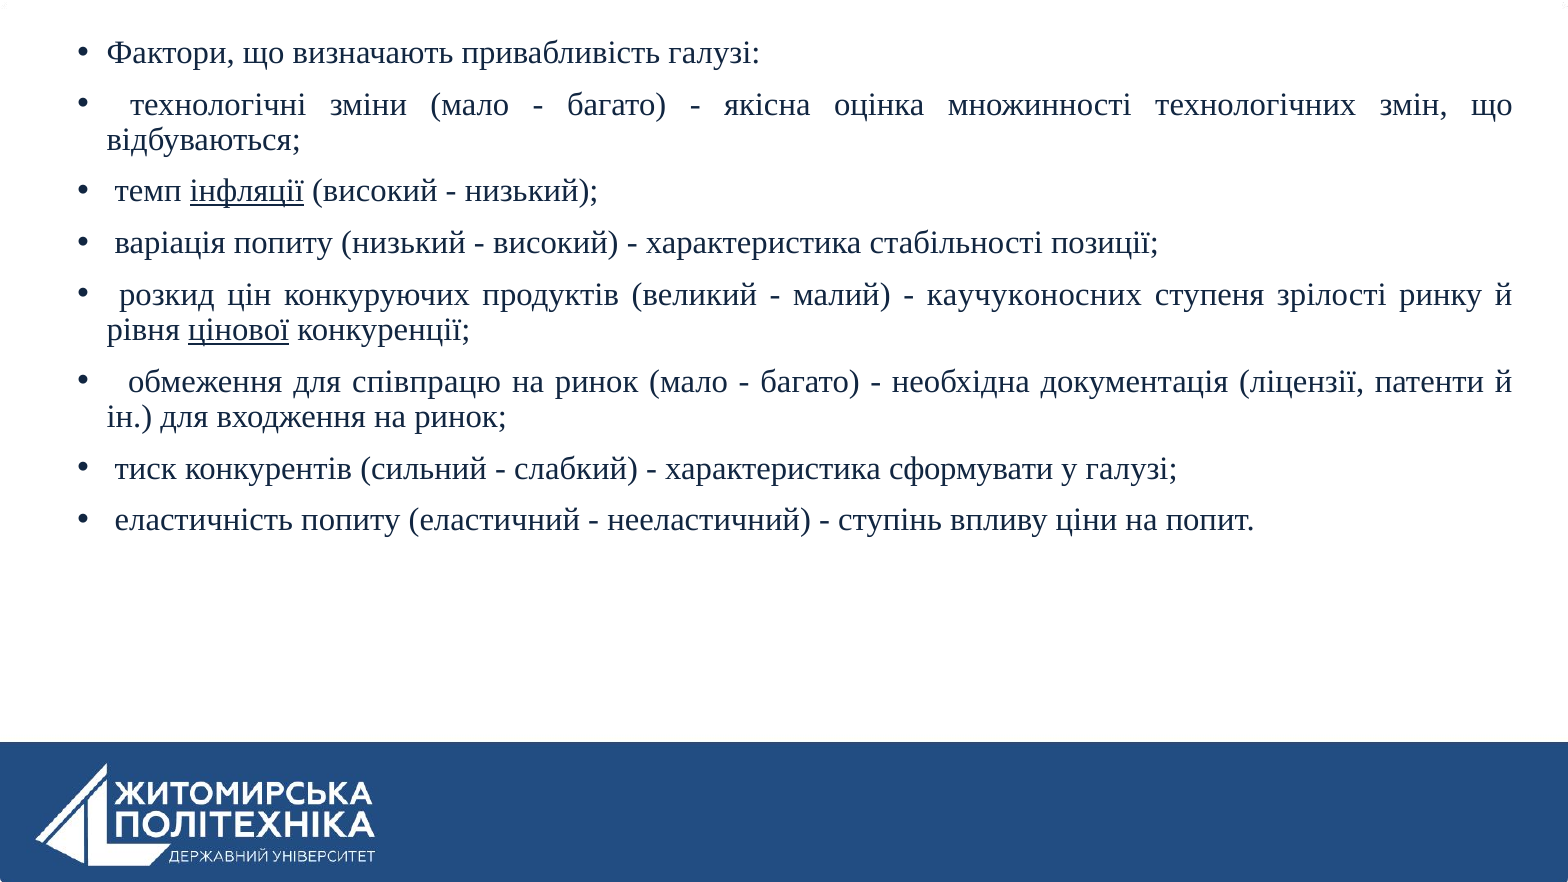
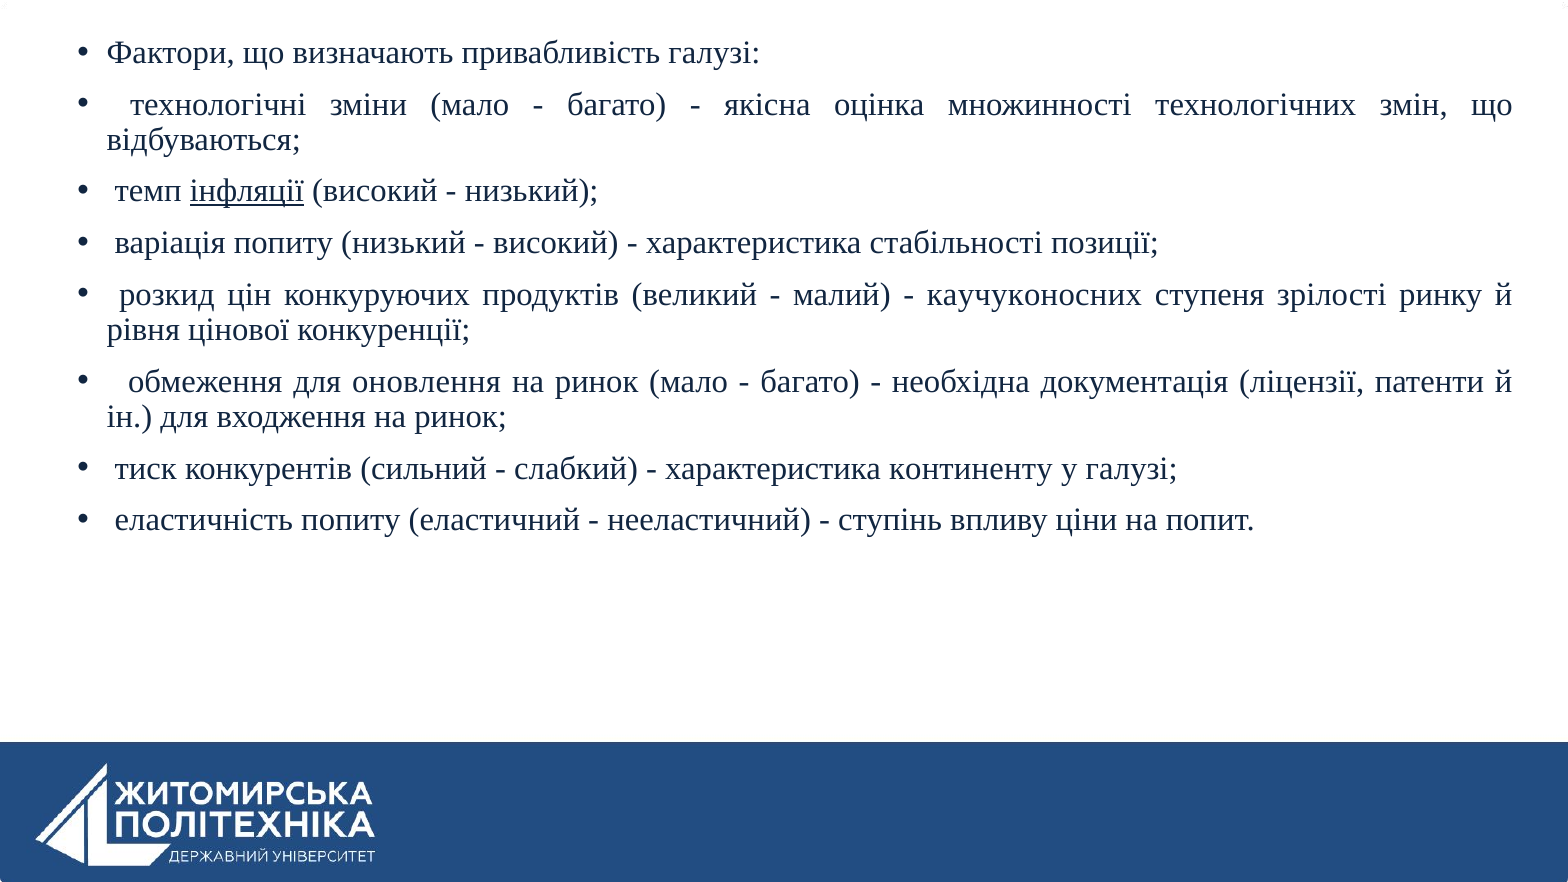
цінової underline: present -> none (239, 330)
співпрацю: співпрацю -> оновлення (427, 381)
сформувати: сформувати -> континенту (971, 468)
